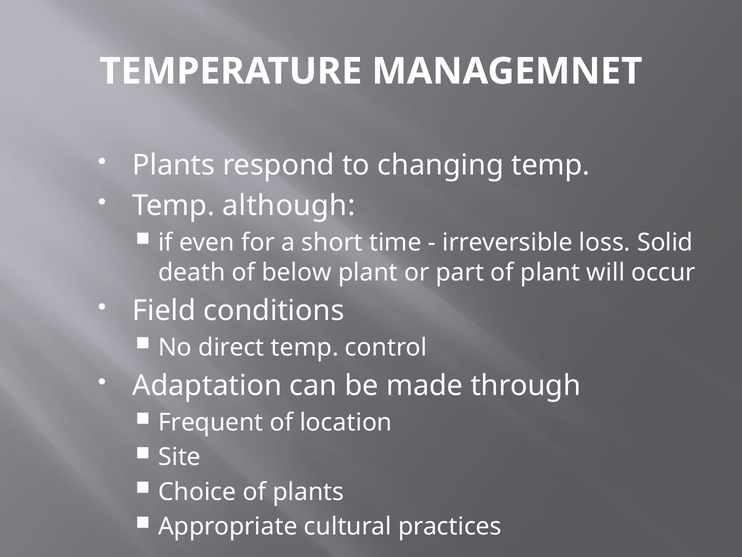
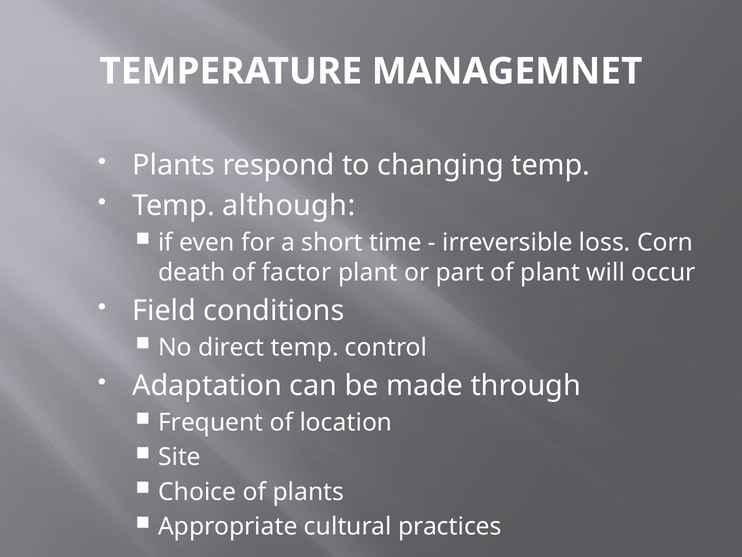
Solid: Solid -> Corn (665, 242)
below: below -> factor (297, 272)
